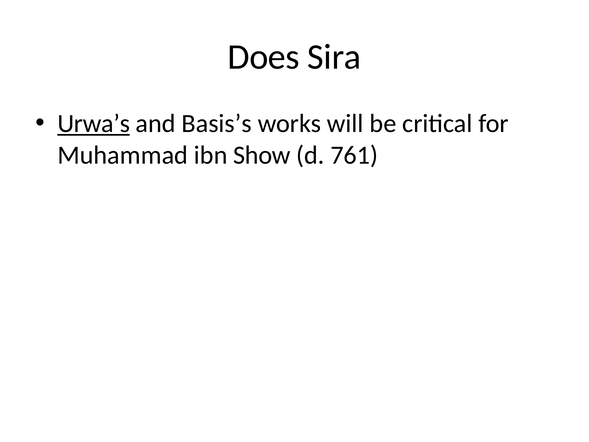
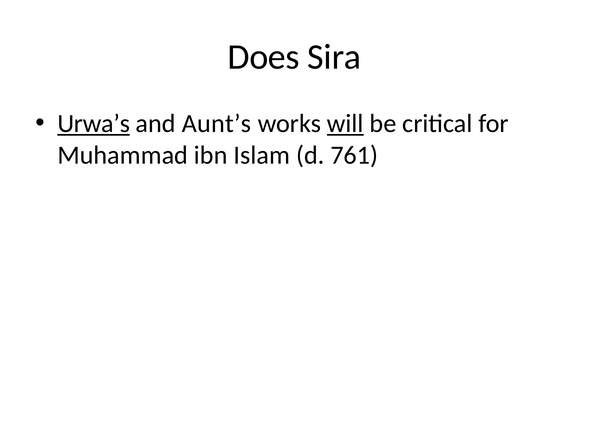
Basis’s: Basis’s -> Aunt’s (217, 124)
will underline: none -> present (345, 124)
Show: Show -> Islam (262, 155)
